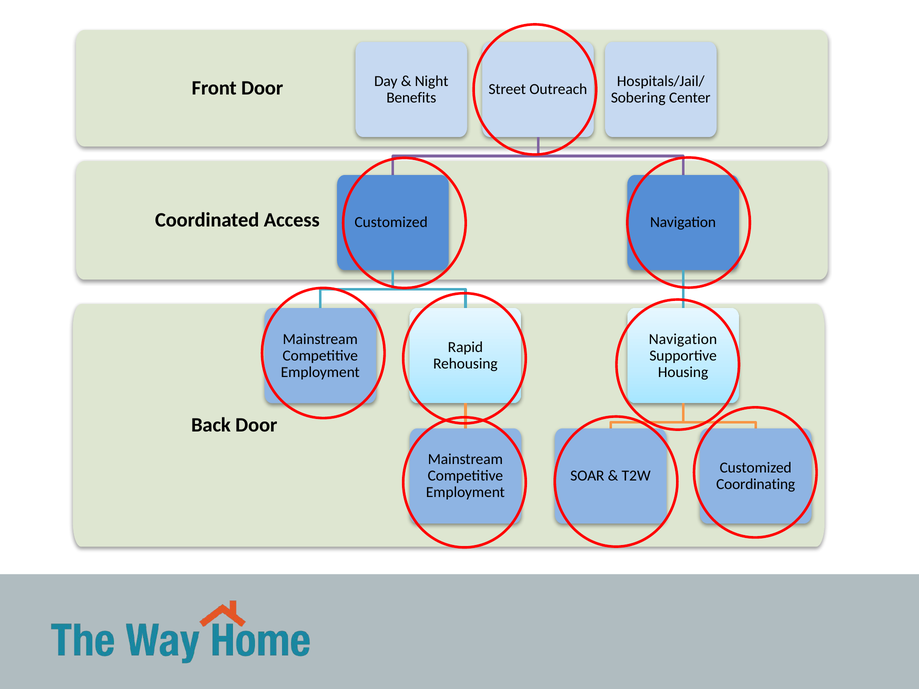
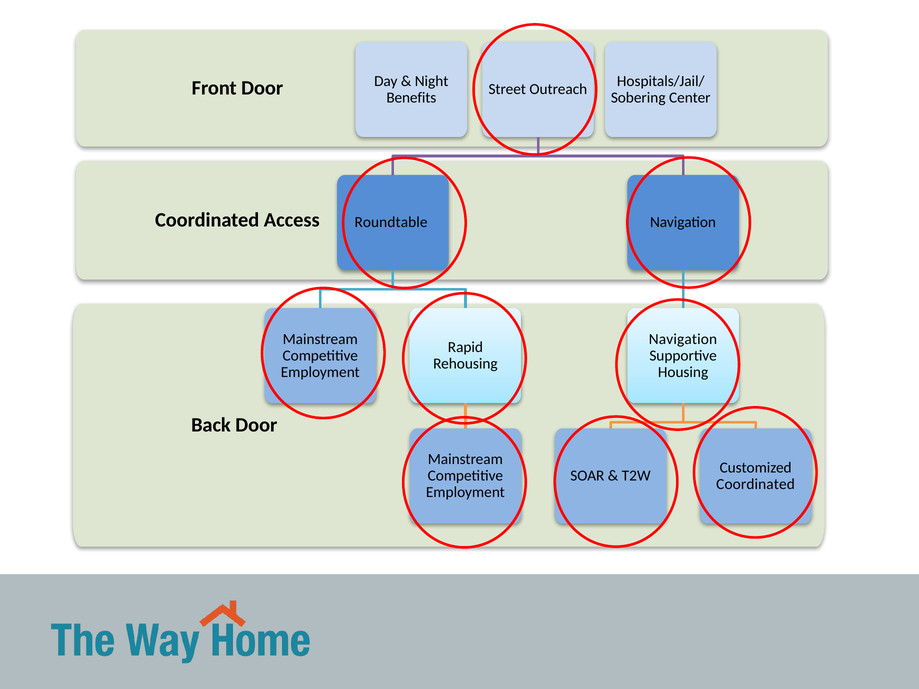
Customized: Customized -> Roundtable (391, 223)
Coordinating: Coordinating -> Coordinated (756, 484)
